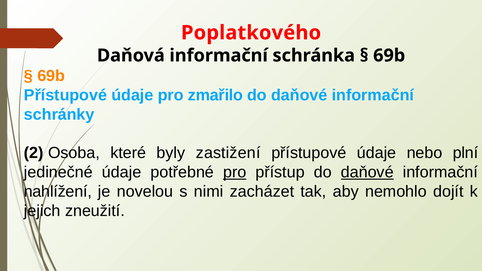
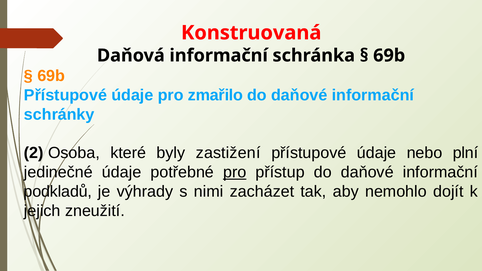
Poplatkového: Poplatkového -> Konstruovaná (251, 33)
daňové underline: present -> none (367, 172)
nahlížení: nahlížení -> podkladů (58, 192)
novelou: novelou -> výhrady (145, 192)
